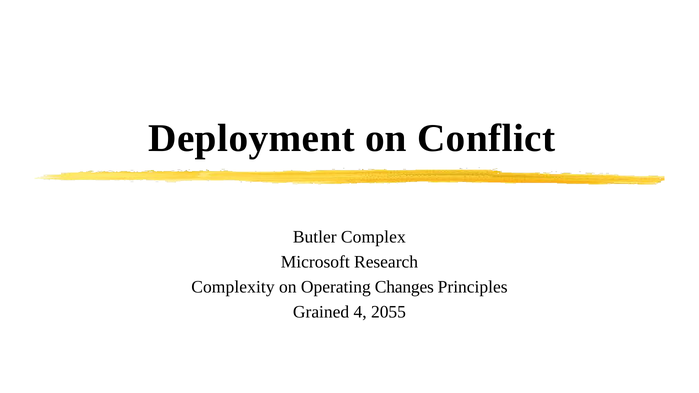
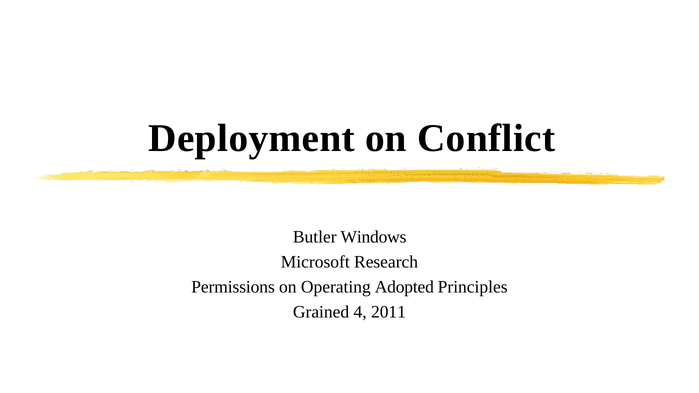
Complex: Complex -> Windows (374, 237)
Complexity: Complexity -> Permissions (233, 287)
Changes: Changes -> Adopted (404, 287)
2055: 2055 -> 2011 (388, 312)
